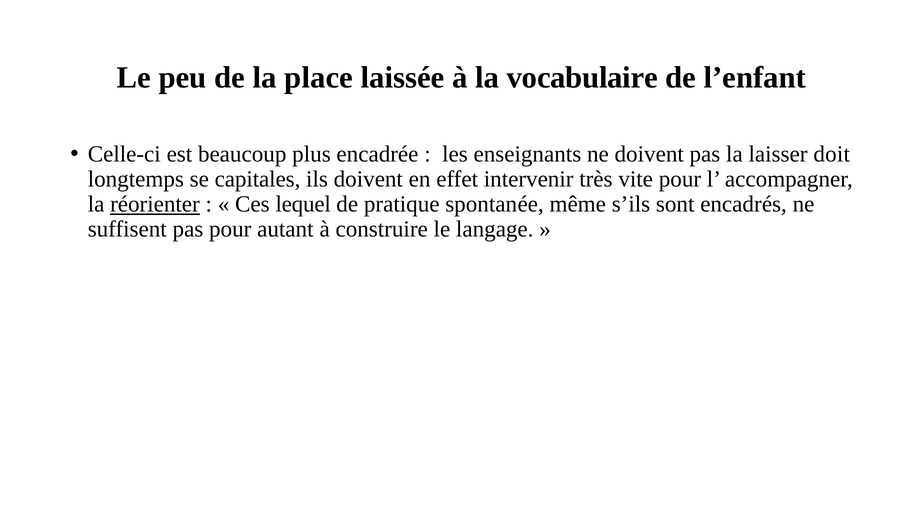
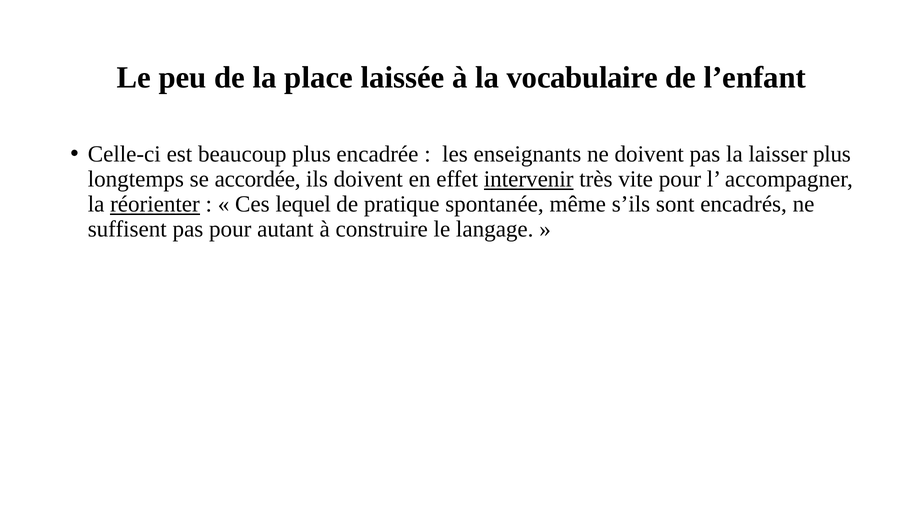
laisser doit: doit -> plus (832, 154)
capitales: capitales -> accordée (258, 179)
intervenir underline: none -> present (529, 179)
